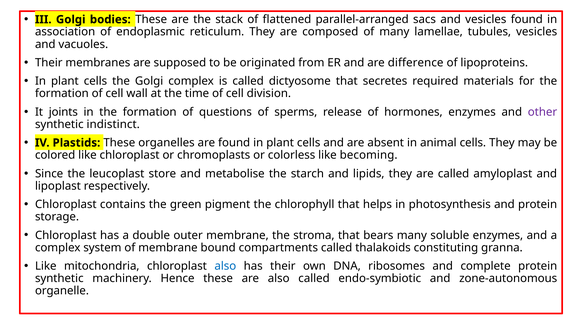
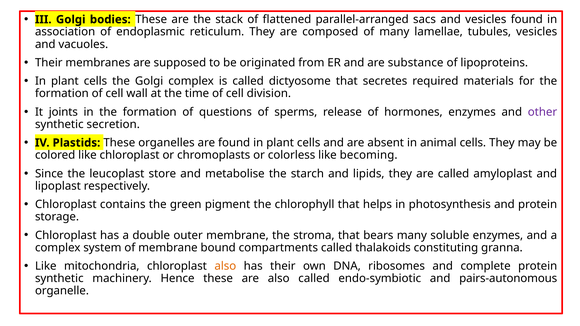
difference: difference -> substance (416, 63)
indistinct: indistinct -> secretion (113, 124)
also colour: blue -> orange (225, 266)
zone-autonomous: zone-autonomous -> pairs-autonomous (508, 279)
